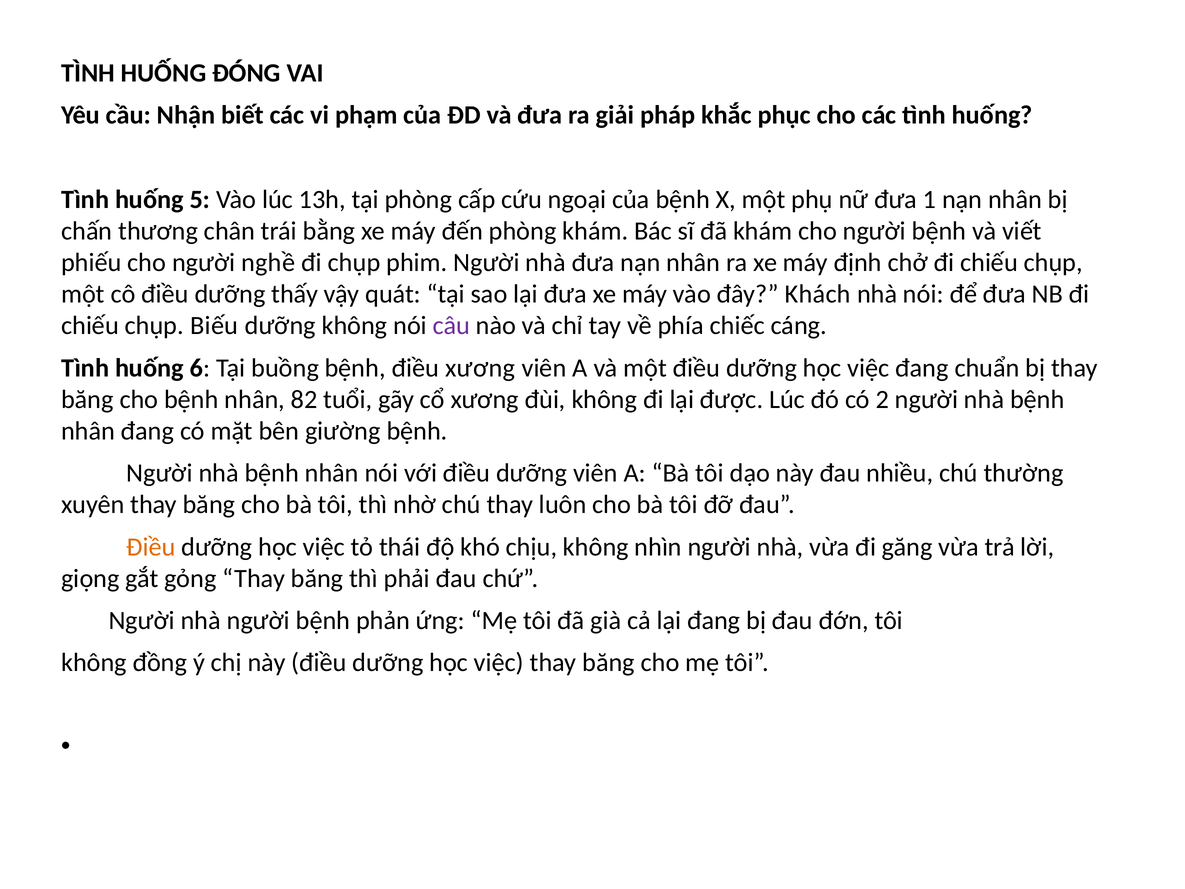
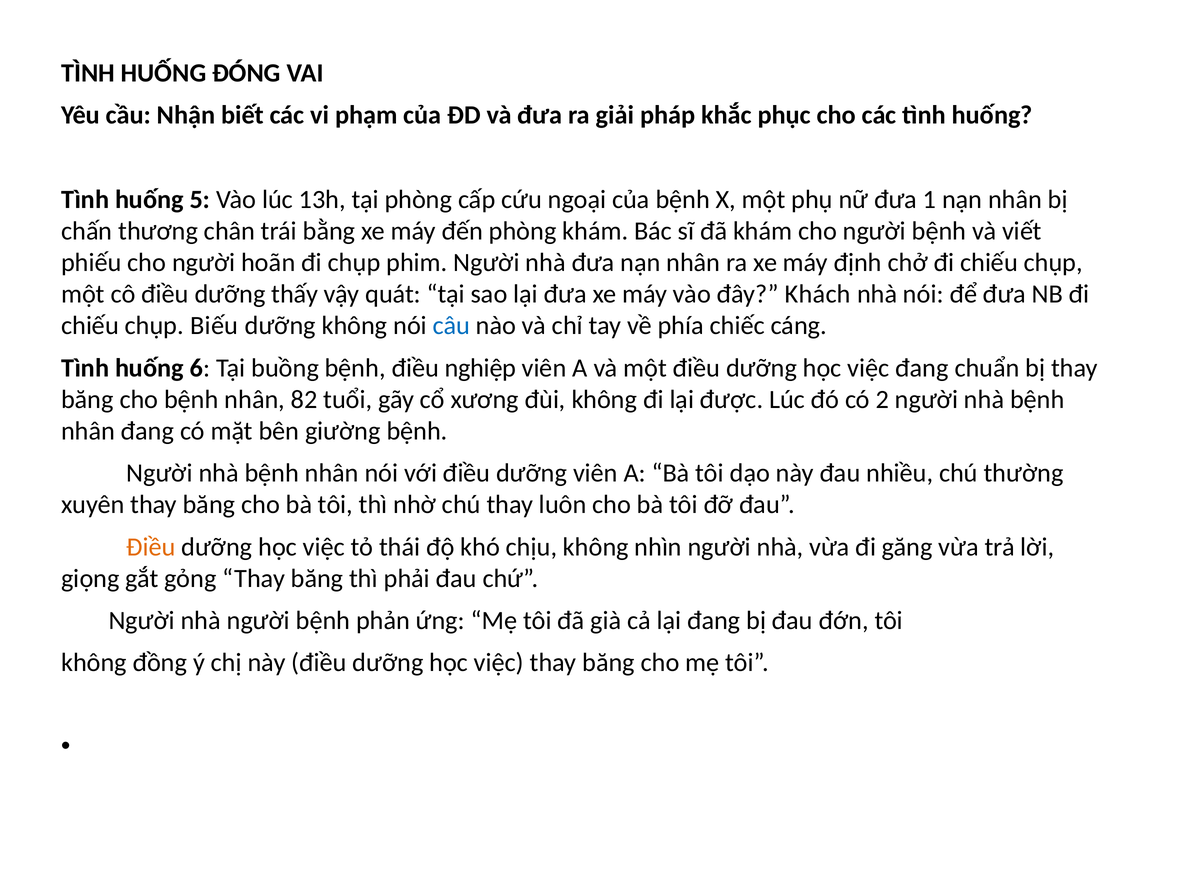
nghề: nghề -> hoãn (268, 262)
câu colour: purple -> blue (451, 326)
điều xương: xương -> nghiệp (480, 368)
